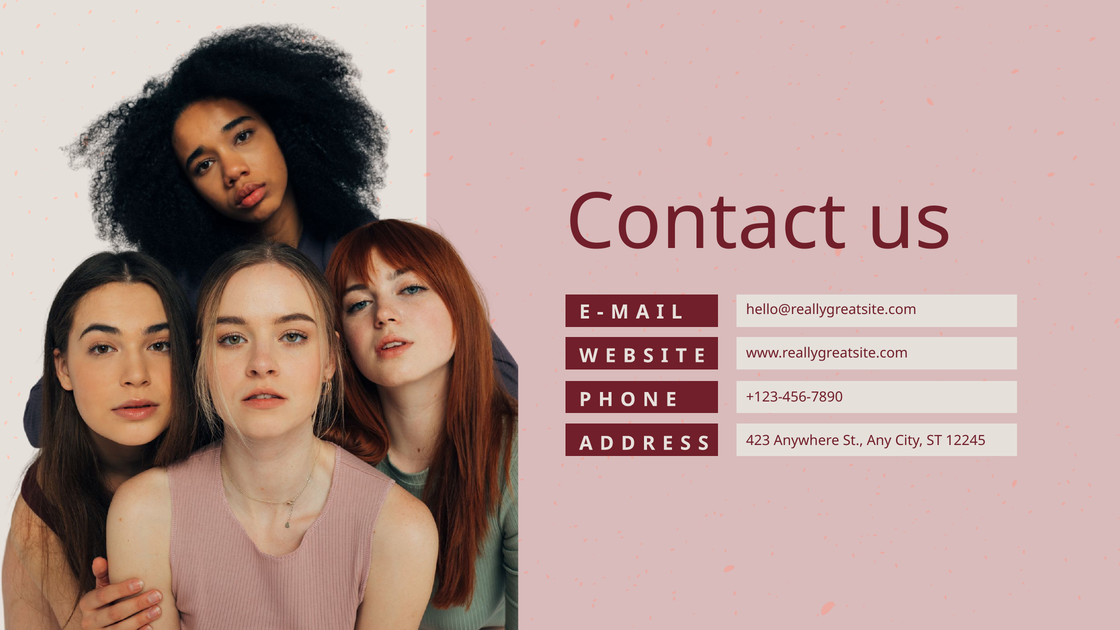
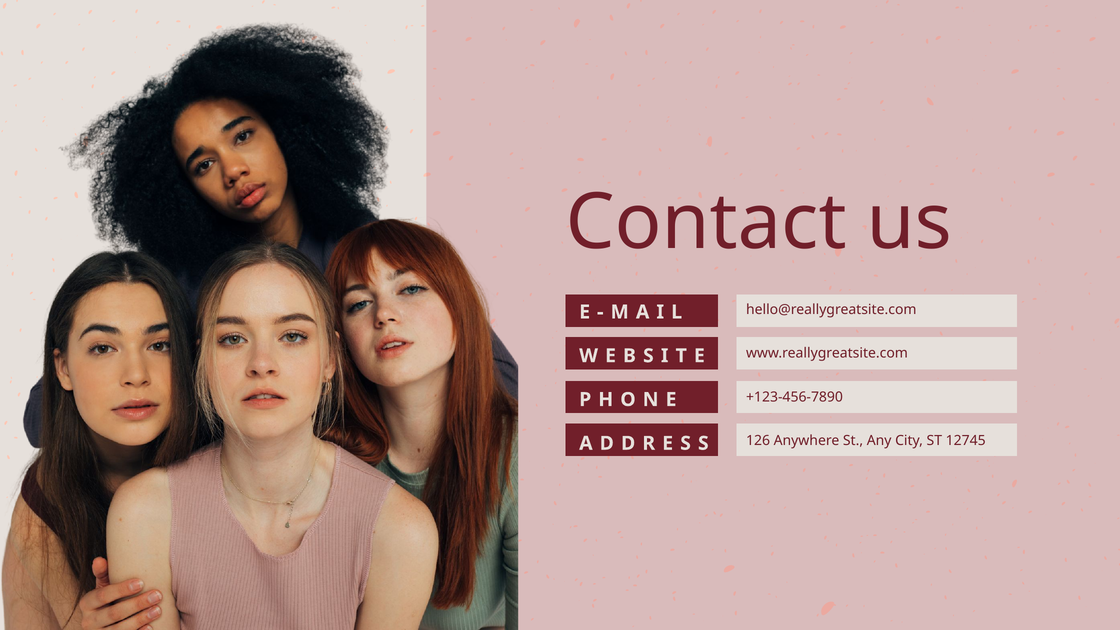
423: 423 -> 126 (758, 441)
12245: 12245 -> 12745 (966, 441)
